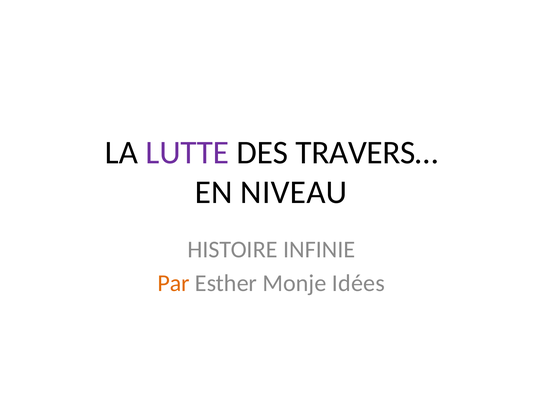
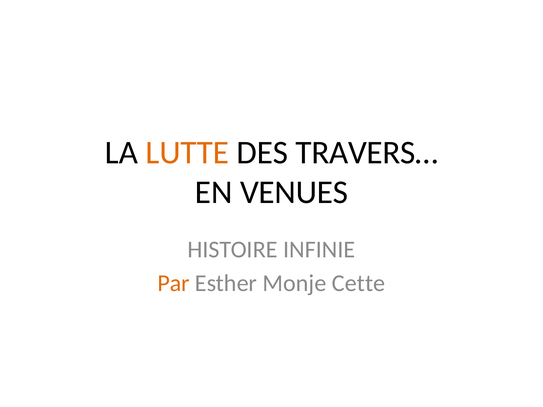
LUTTE colour: purple -> orange (187, 153)
NIVEAU: NIVEAU -> VENUES (294, 192)
Idées: Idées -> Cette (358, 283)
